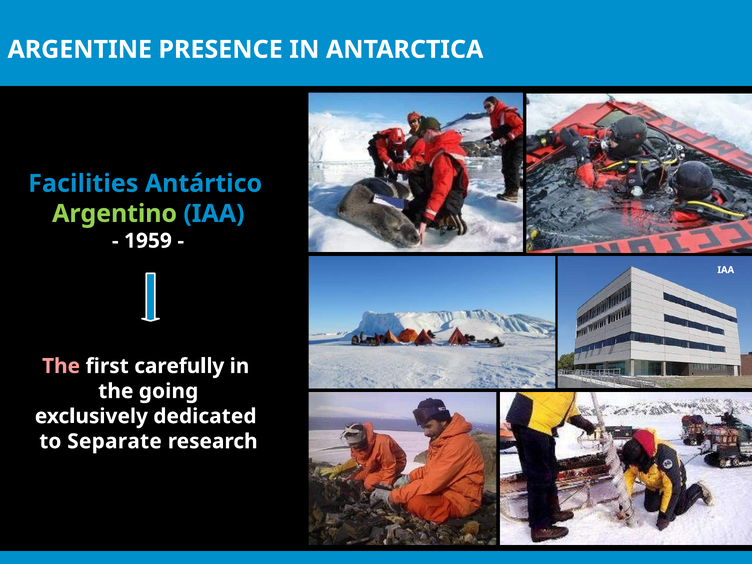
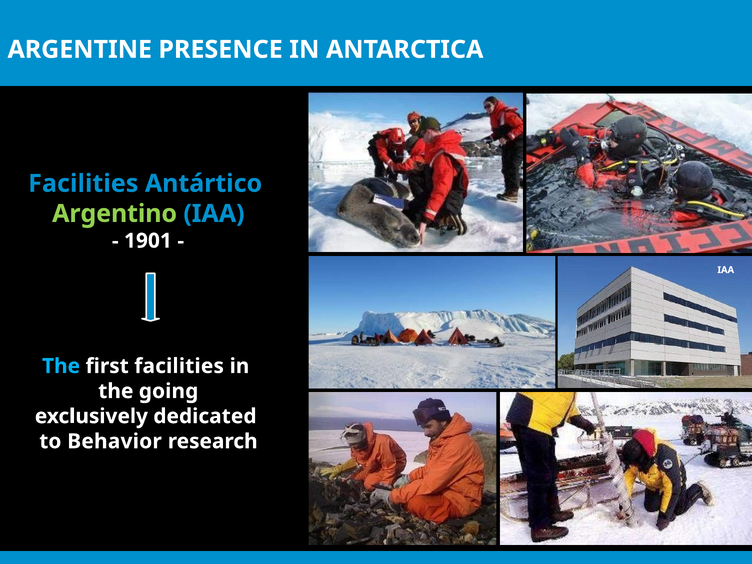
1959: 1959 -> 1901 (148, 241)
The colour: pink -> light blue (61, 366)
first carefully: carefully -> facilities (179, 366)
Separate: Separate -> Behavior (115, 441)
